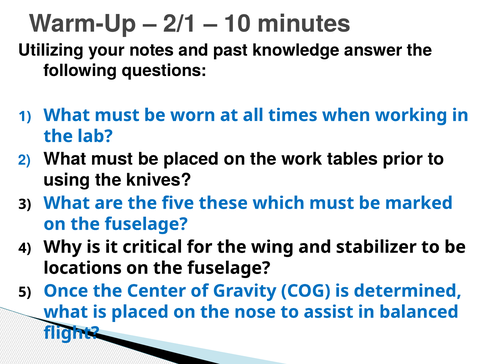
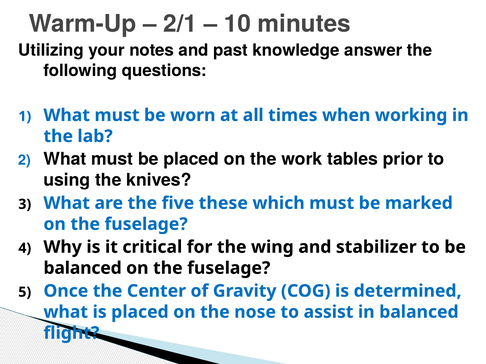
locations: locations -> balanced (83, 268)
